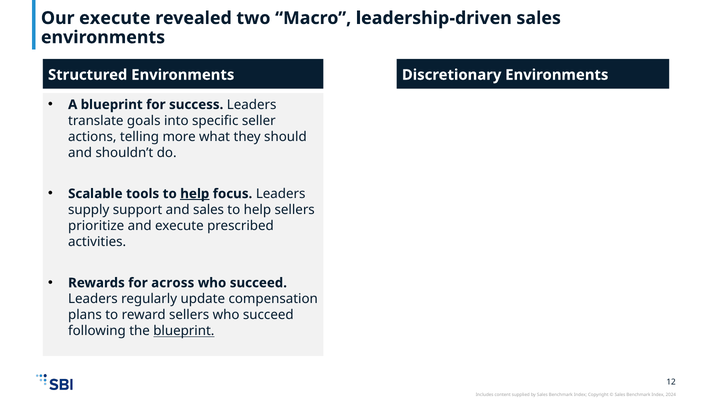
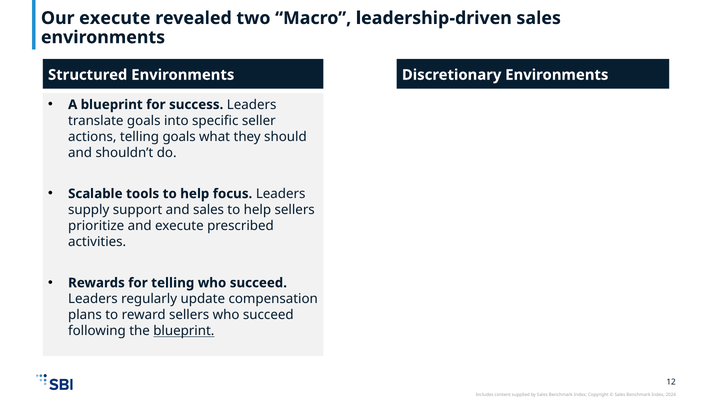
telling more: more -> goals (179, 137)
help underline: present -> none (195, 193)
for across: across -> telling (173, 283)
